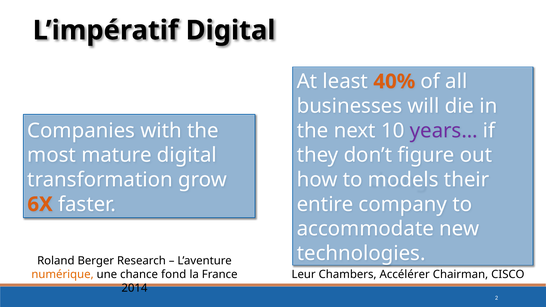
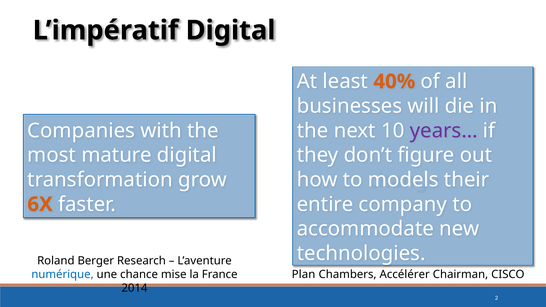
numérique colour: orange -> blue (63, 274)
fond: fond -> mise (174, 274)
Leur: Leur -> Plan (304, 275)
